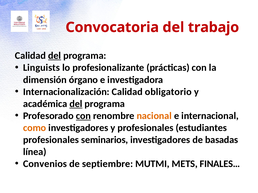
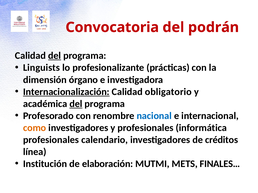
trabajo: trabajo -> podrán (214, 27)
Internacionalización underline: none -> present (66, 92)
con underline: present -> none (83, 116)
nacional colour: orange -> blue (154, 116)
estudiantes: estudiantes -> informática (201, 128)
seminarios: seminarios -> calendario (105, 140)
basadas: basadas -> créditos (222, 140)
Convenios: Convenios -> Institución (45, 164)
septiembre: septiembre -> elaboración (108, 164)
